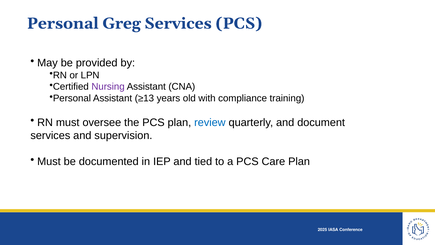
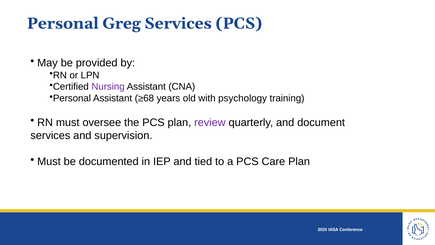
≥13: ≥13 -> ≥68 (144, 98)
compliance: compliance -> psychology (243, 98)
review colour: blue -> purple (210, 122)
